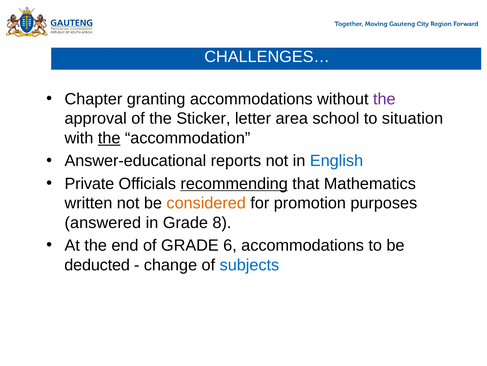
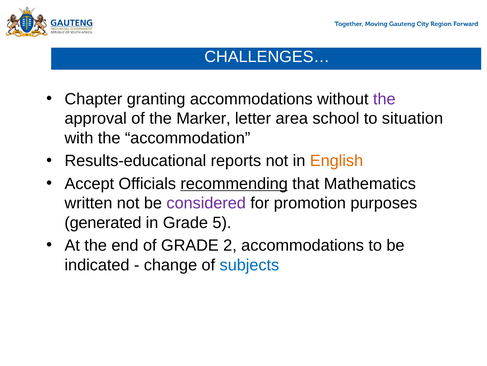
Sticker: Sticker -> Marker (203, 118)
the underline: present -> none (109, 138)
Answer-educational: Answer-educational -> Results-educational (135, 161)
English colour: blue -> orange (336, 161)
Private: Private -> Accept (89, 183)
considered colour: orange -> purple (206, 203)
answered: answered -> generated (103, 222)
8: 8 -> 5 (222, 222)
6: 6 -> 2 (230, 245)
deducted: deducted -> indicated (97, 264)
